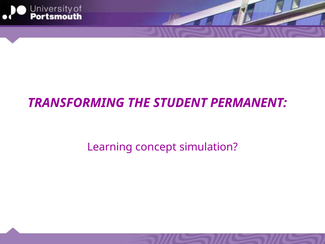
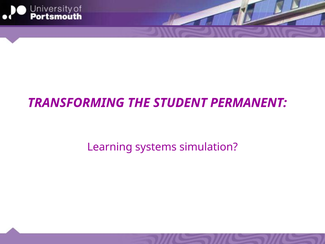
concept: concept -> systems (156, 147)
